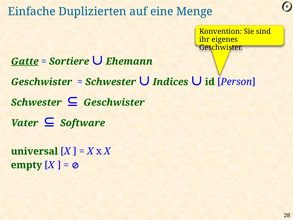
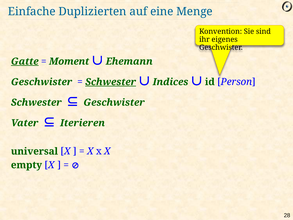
Sortiere: Sortiere -> Moment (69, 61)
Schwester underline: none -> present (111, 82)
Software: Software -> Iterieren (82, 123)
